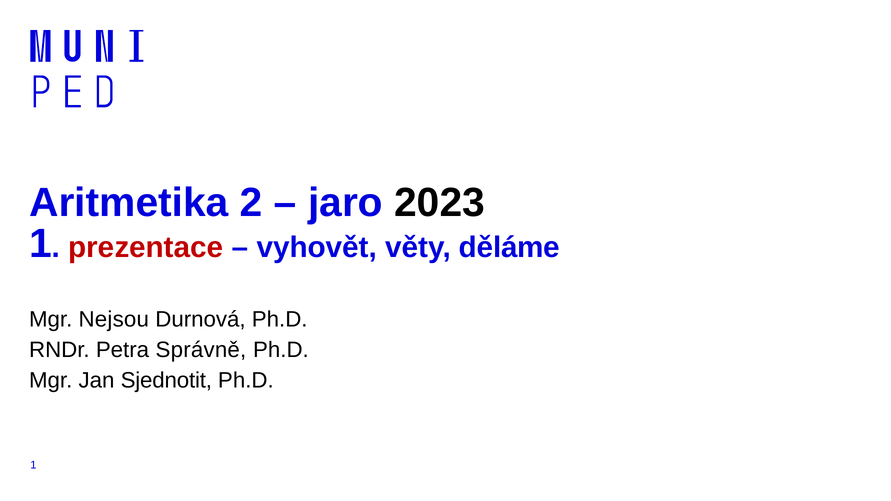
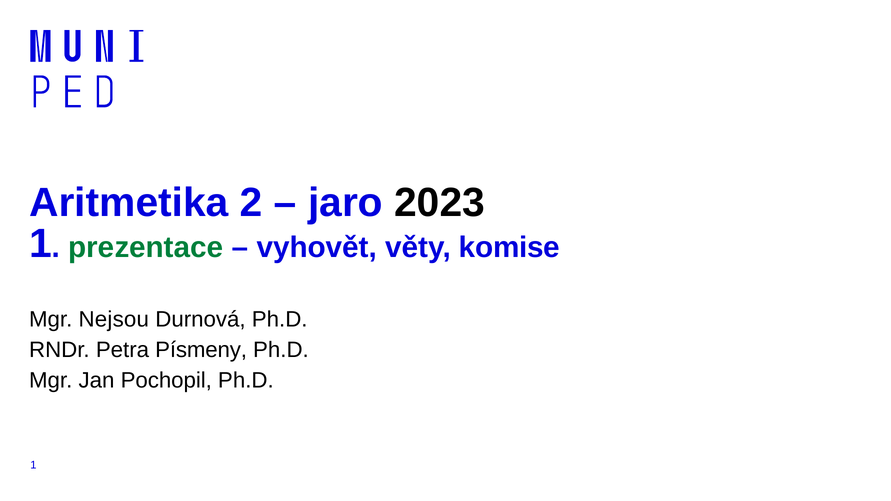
prezentace colour: red -> green (146, 247)
děláme: děláme -> komise (509, 247)
Správně: Správně -> Písmeny (201, 350)
Sjednotit: Sjednotit -> Pochopil (166, 380)
